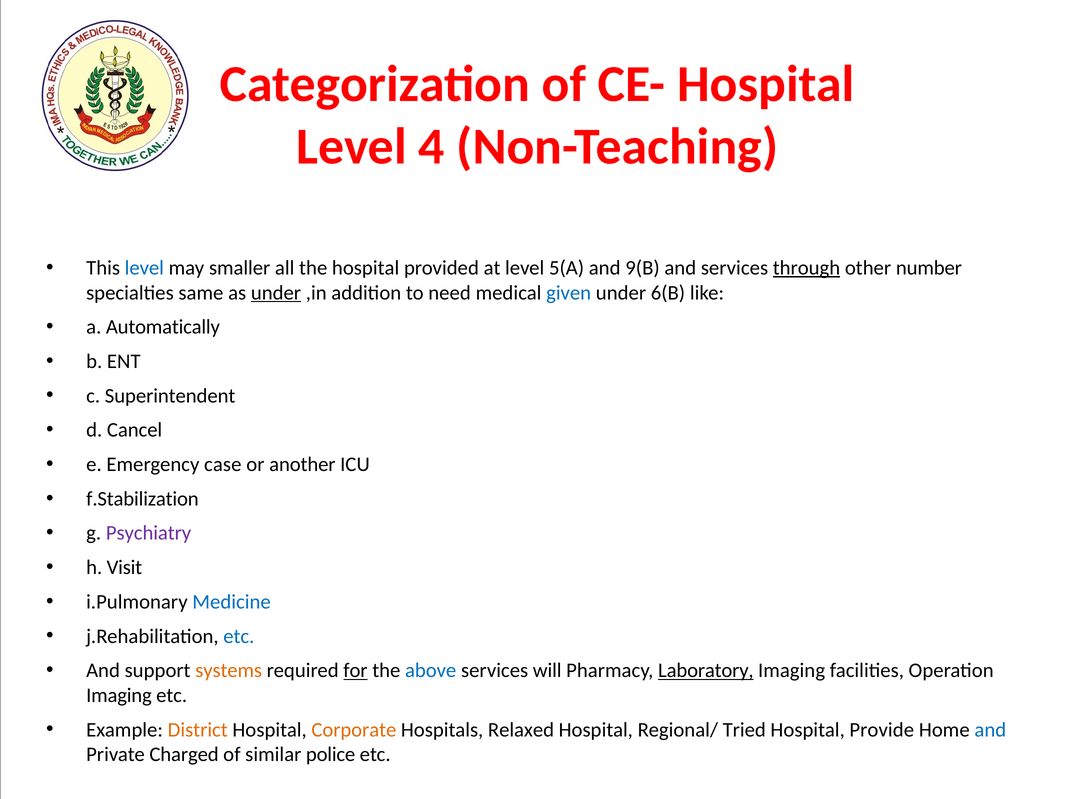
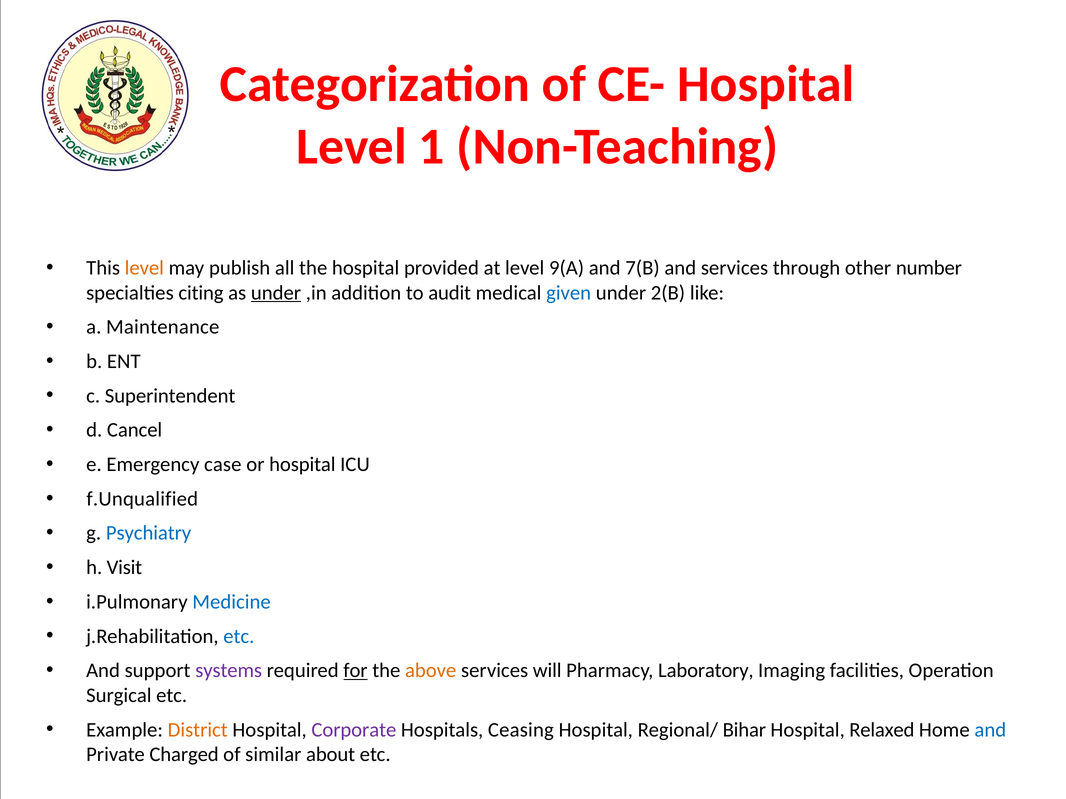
4: 4 -> 1 (432, 147)
level colour: blue -> orange (144, 268)
smaller: smaller -> publish (240, 268)
5(A: 5(A -> 9(A (567, 268)
9(B: 9(B -> 7(B (643, 268)
through underline: present -> none (806, 268)
same: same -> citing (201, 293)
need: need -> audit (450, 293)
6(B: 6(B -> 2(B (668, 293)
Automatically: Automatically -> Maintenance (163, 327)
or another: another -> hospital (302, 465)
f.Stabilization: f.Stabilization -> f.Unqualified (142, 499)
Psychiatry colour: purple -> blue (149, 533)
systems colour: orange -> purple (229, 671)
above colour: blue -> orange (431, 671)
Laboratory underline: present -> none (706, 671)
Imaging: Imaging -> Surgical (119, 696)
Corporate colour: orange -> purple (354, 730)
Relaxed: Relaxed -> Ceasing (521, 730)
Tried: Tried -> Bihar (744, 730)
Provide: Provide -> Relaxed (882, 730)
police: police -> about (331, 755)
